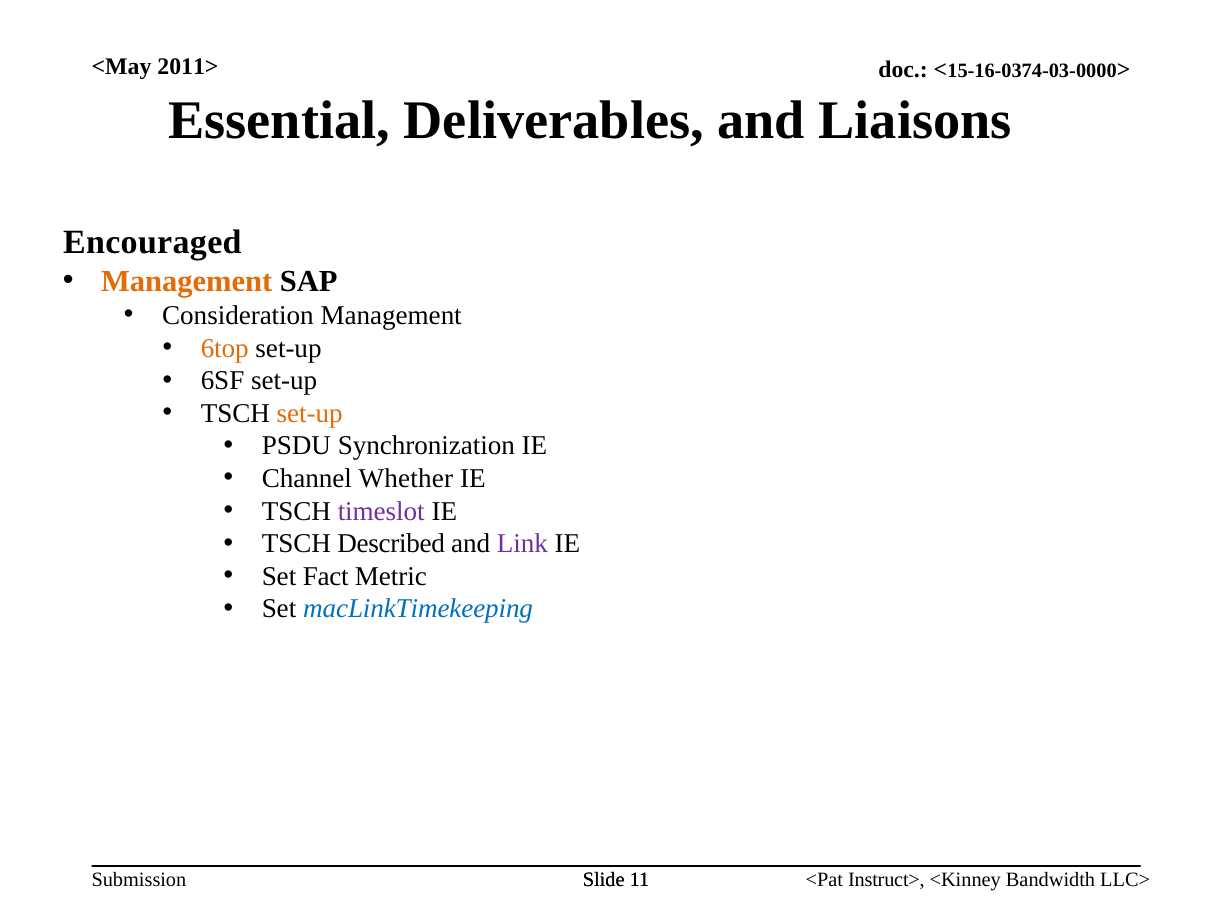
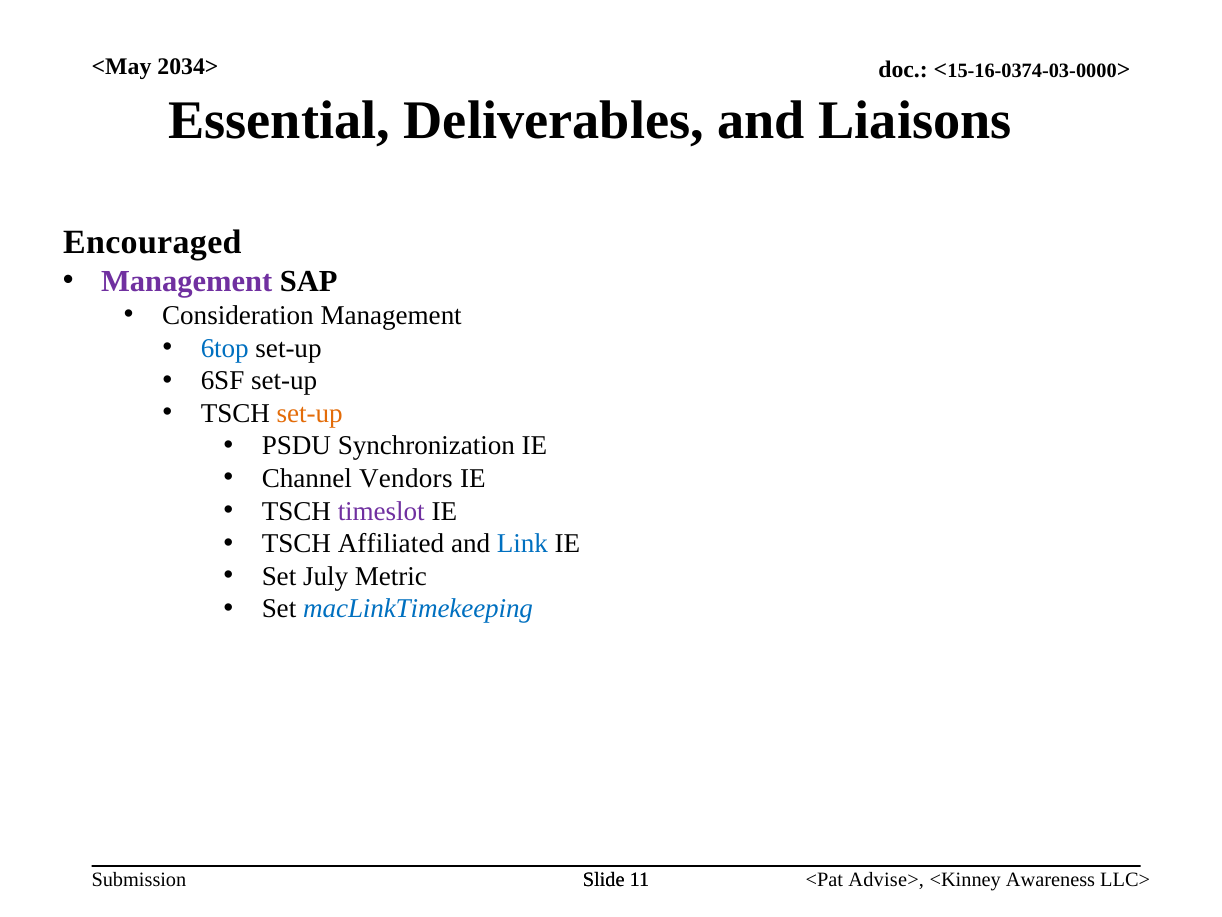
2011>: 2011> -> 2034> (188, 67)
Management colour: orange -> purple (187, 281)
6top colour: orange -> blue (225, 348)
Whether: Whether -> Vendors (406, 478)
Described: Described -> Affiliated (391, 543)
Link colour: purple -> blue (522, 543)
Fact: Fact -> July (326, 576)
Instruct>: Instruct> -> Advise> (886, 879)
Bandwidth: Bandwidth -> Awareness (1051, 879)
